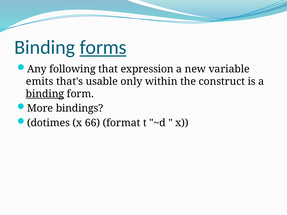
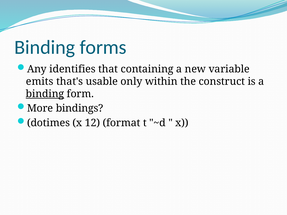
forms underline: present -> none (103, 47)
following: following -> identifies (72, 69)
expression: expression -> containing (147, 69)
66: 66 -> 12 (92, 123)
